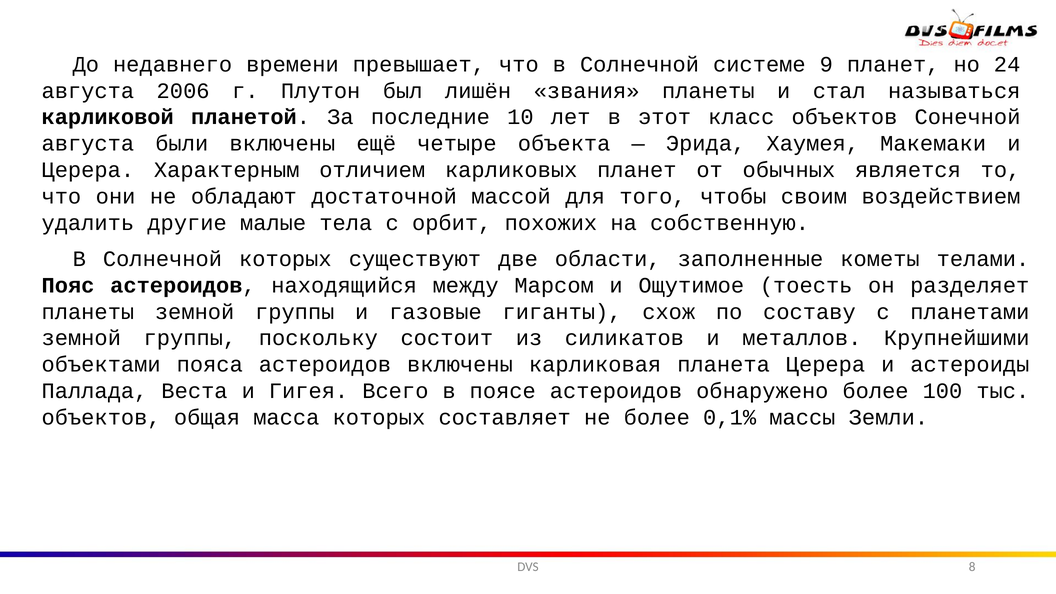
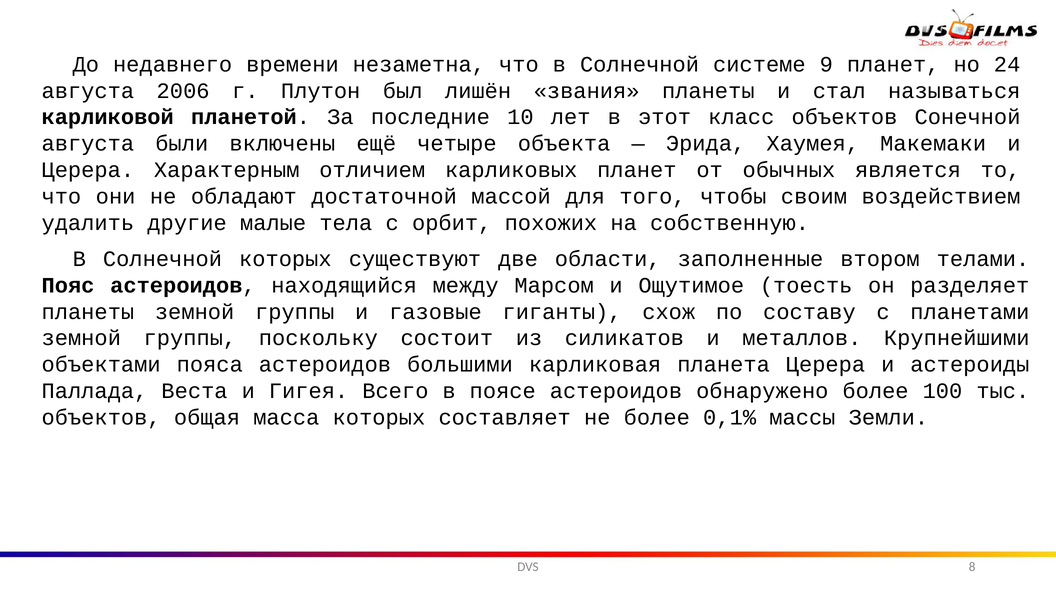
превышает: превышает -> незаметна (419, 64)
кометы: кометы -> втором (880, 259)
астероидов включены: включены -> большими (460, 365)
